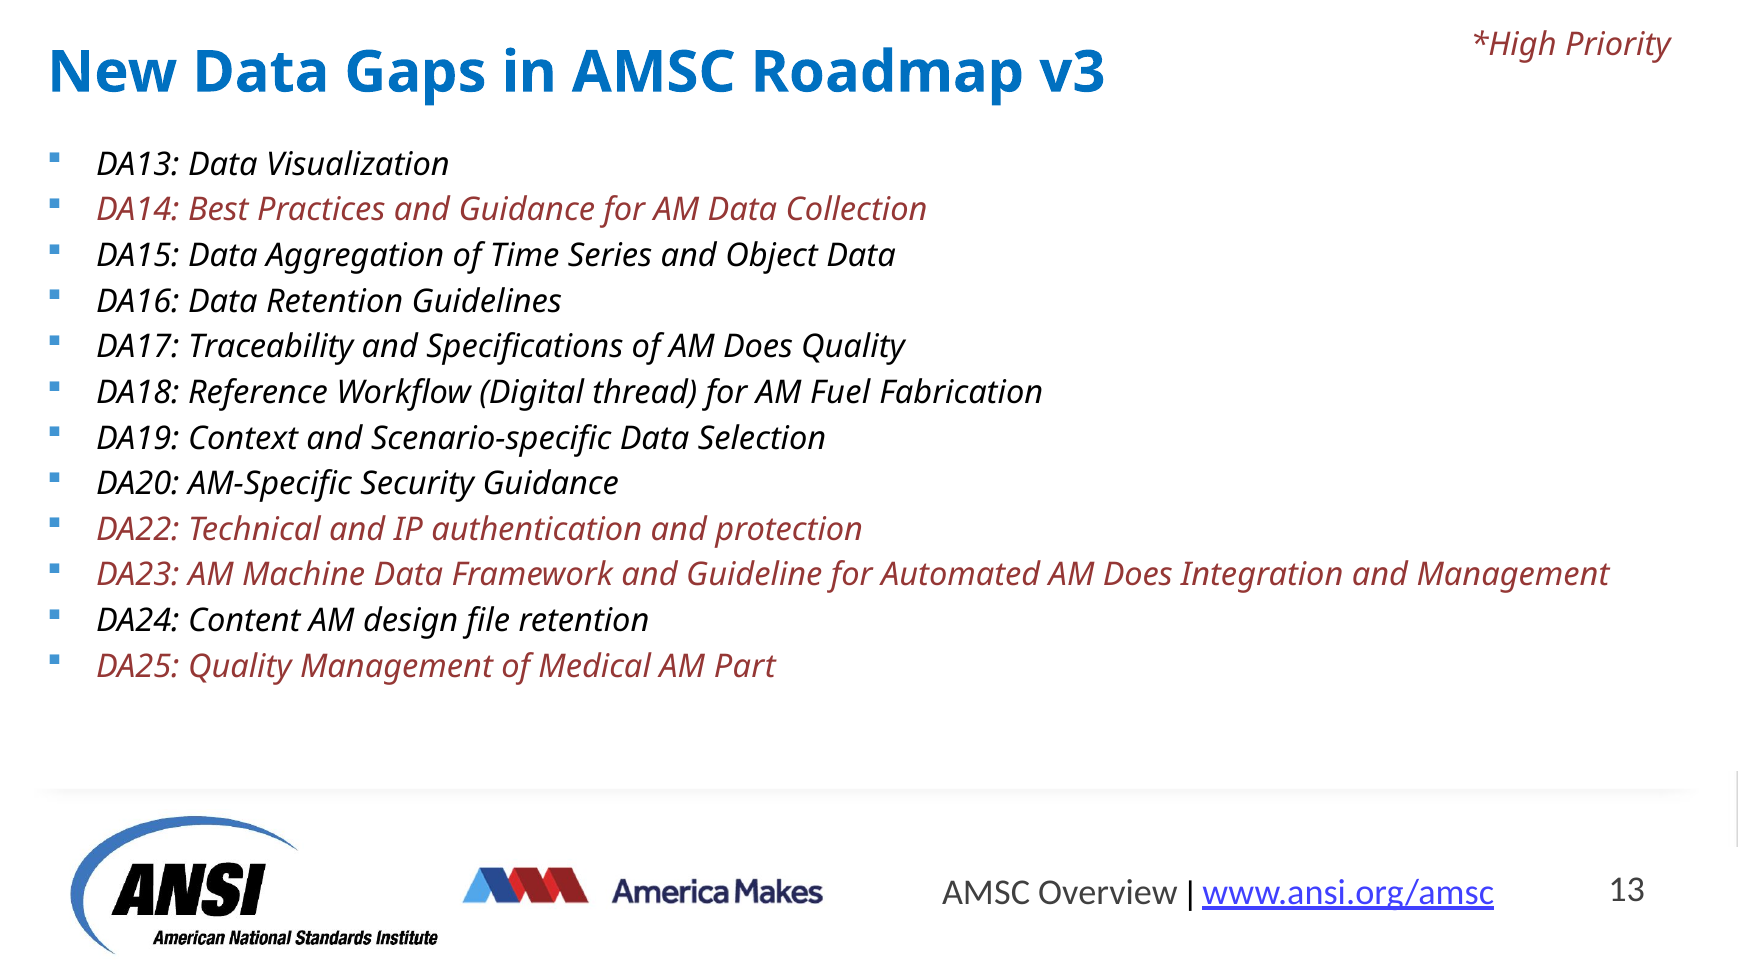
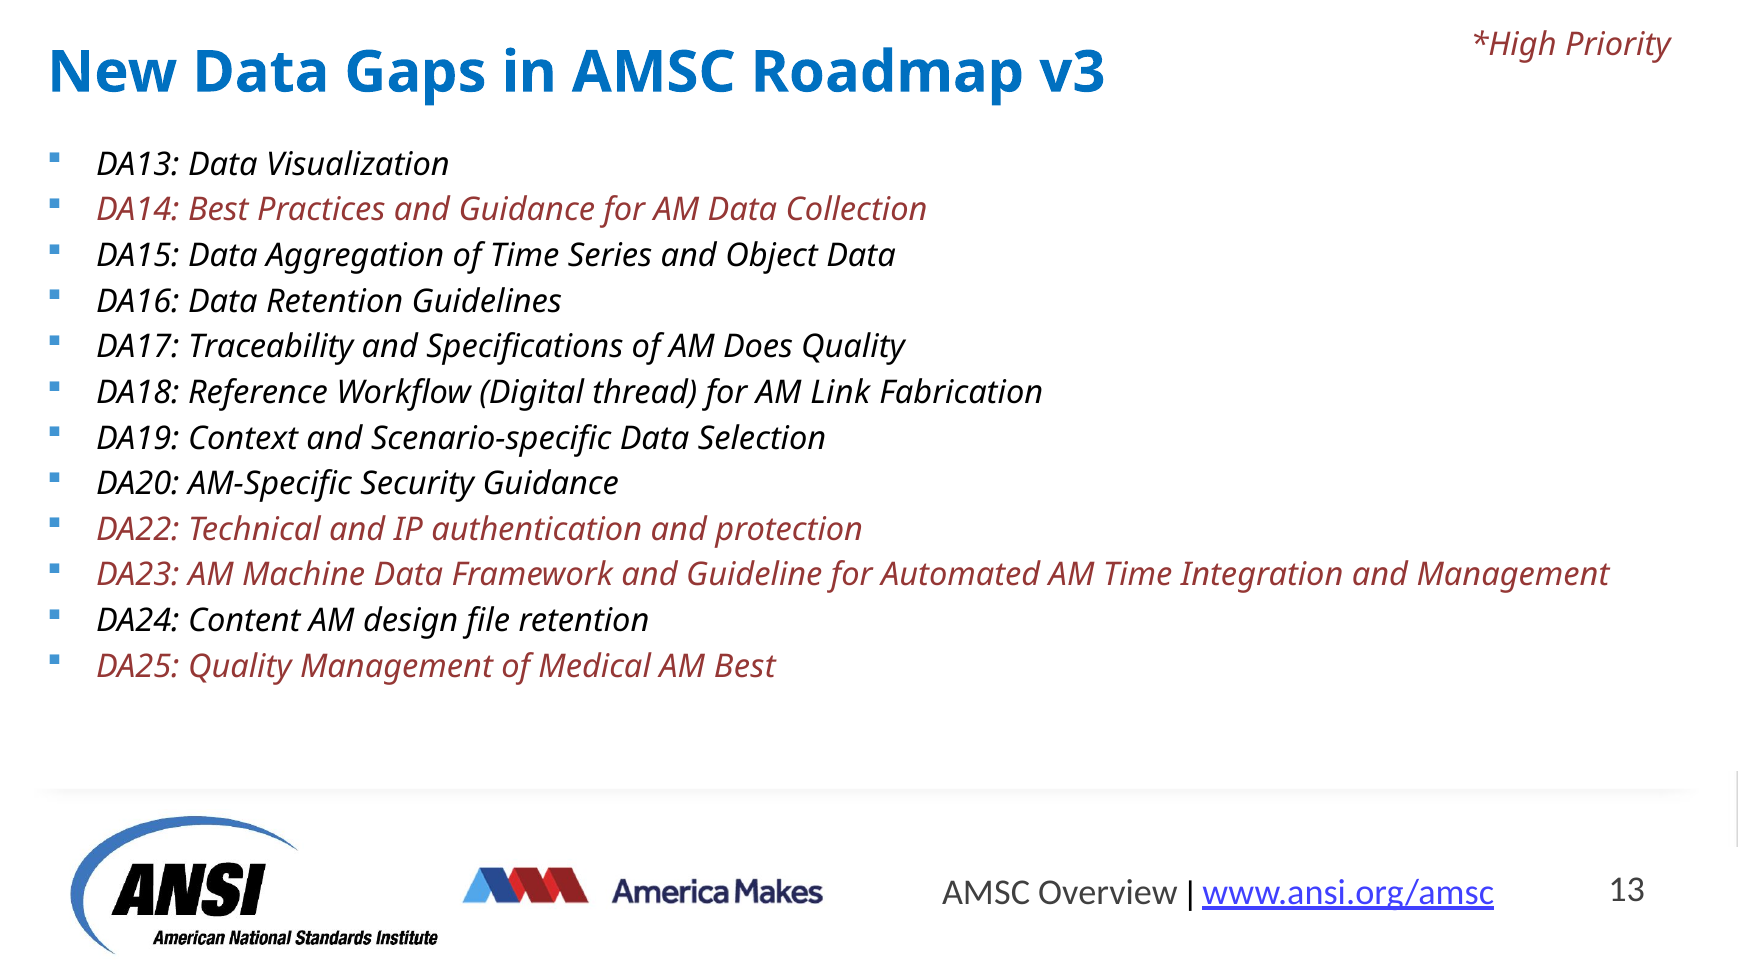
Fuel: Fuel -> Link (840, 392)
Automated AM Does: Does -> Time (1138, 575)
AM Part: Part -> Best (745, 666)
